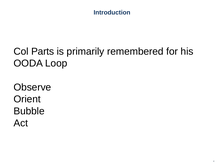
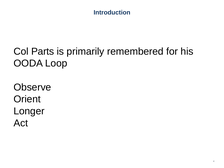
Bubble: Bubble -> Longer (29, 111)
